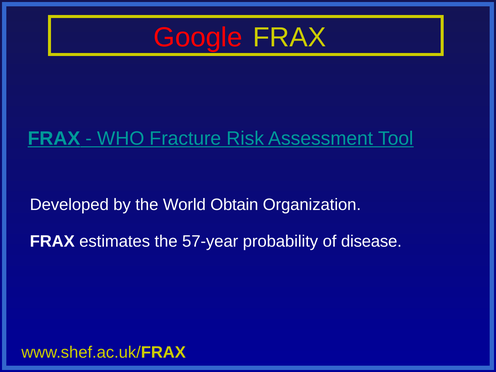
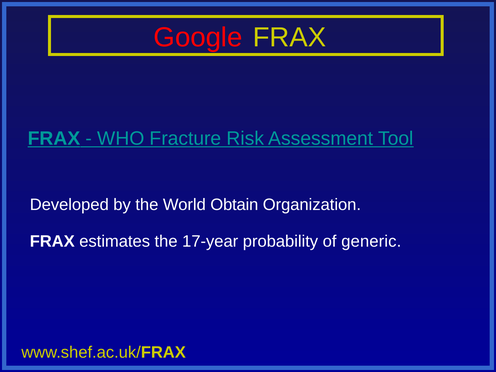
57-year: 57-year -> 17-year (210, 241)
disease: disease -> generic (371, 241)
